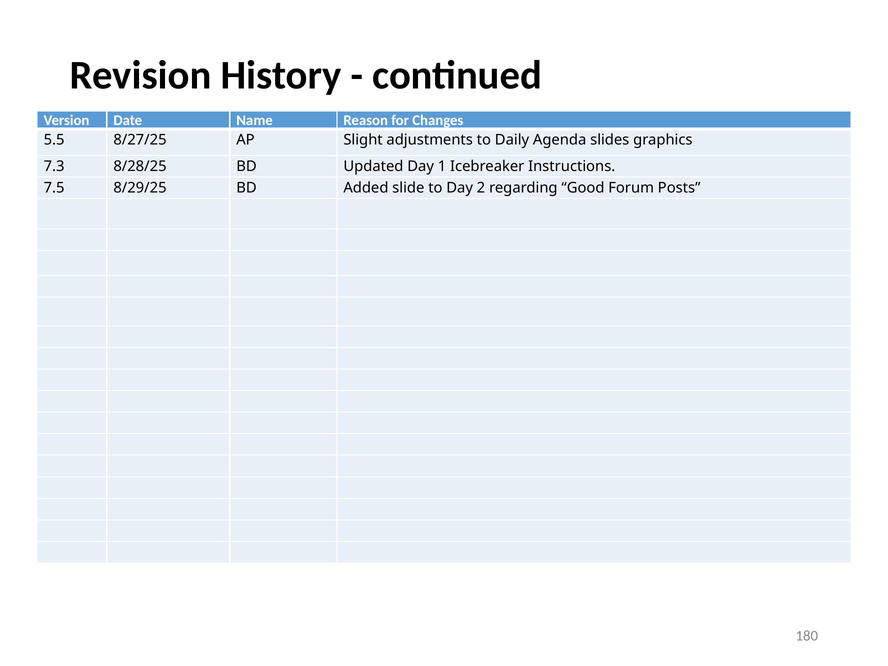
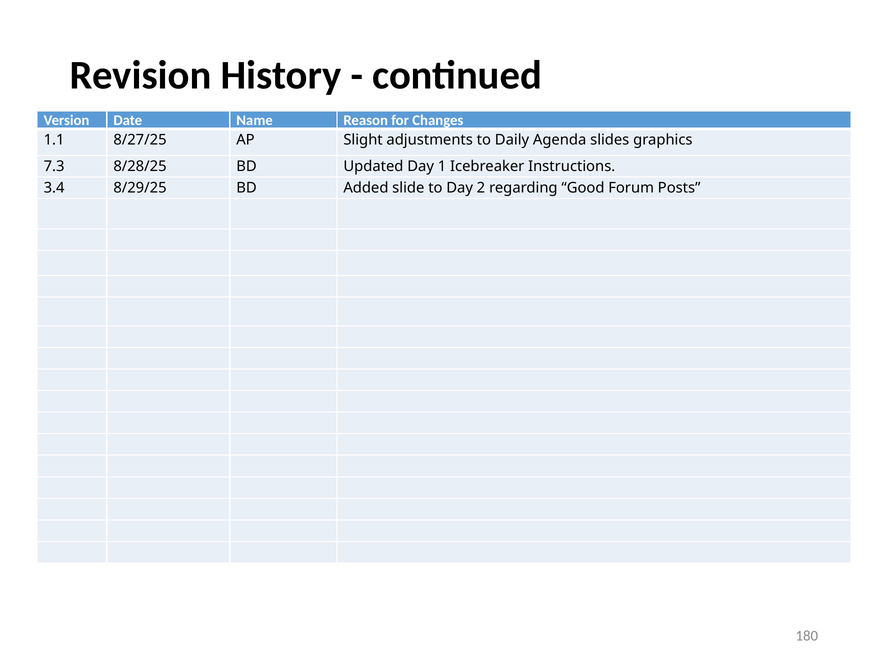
5.5: 5.5 -> 1.1 (54, 140)
7.5: 7.5 -> 3.4 (54, 188)
